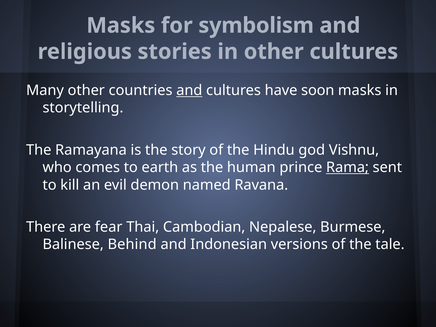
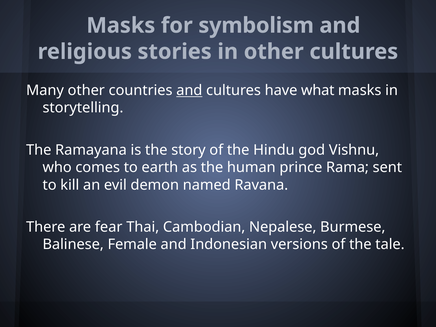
soon: soon -> what (318, 90)
Rama underline: present -> none (347, 167)
Behind: Behind -> Female (132, 244)
